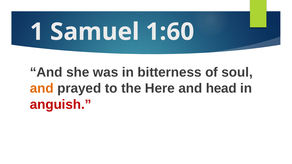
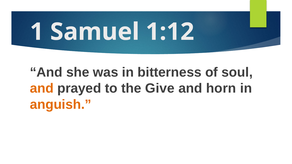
1:60: 1:60 -> 1:12 (170, 32)
Here: Here -> Give (160, 89)
head: head -> horn (221, 89)
anguish colour: red -> orange (61, 105)
